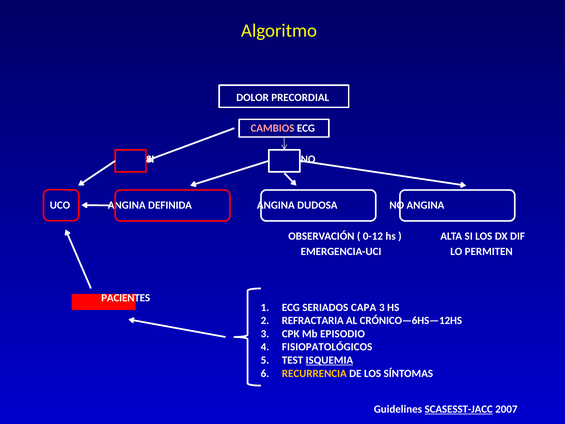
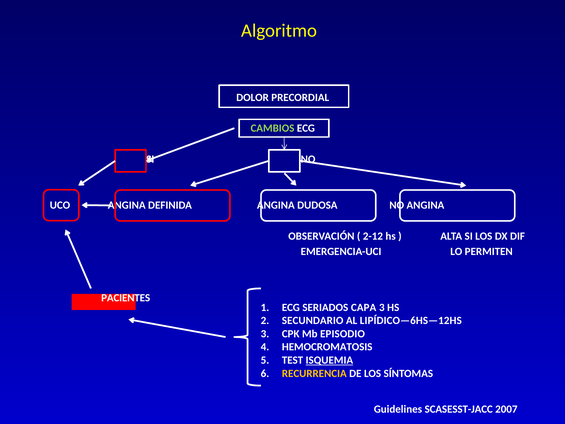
CAMBIOS colour: pink -> light green (272, 128)
0-12: 0-12 -> 2-12 (373, 236)
REFRACTARIA: REFRACTARIA -> SECUNDARIO (313, 320)
CRÓNICO—6HS—12HS: CRÓNICO—6HS—12HS -> LIPÍDICO—6HS—12HS (411, 320)
FISIOPATOLÓGICOS: FISIOPATOLÓGICOS -> HEMOCROMATOSIS (327, 347)
SCASESST-JACC underline: present -> none (459, 409)
